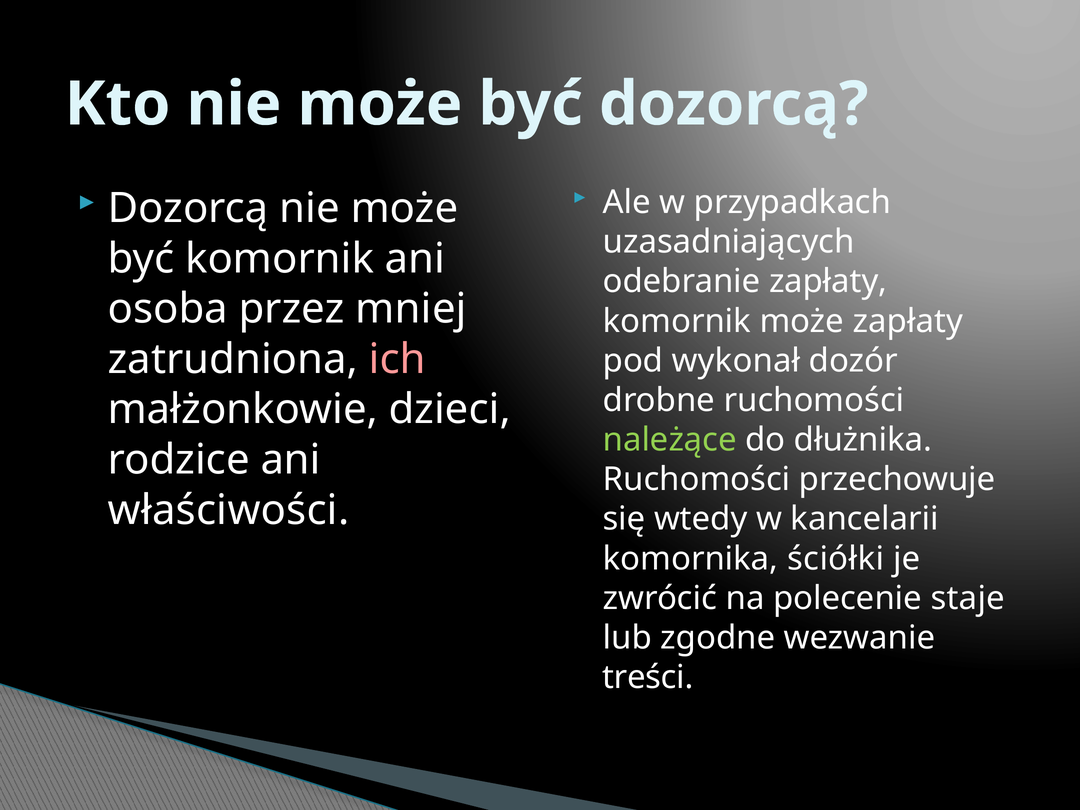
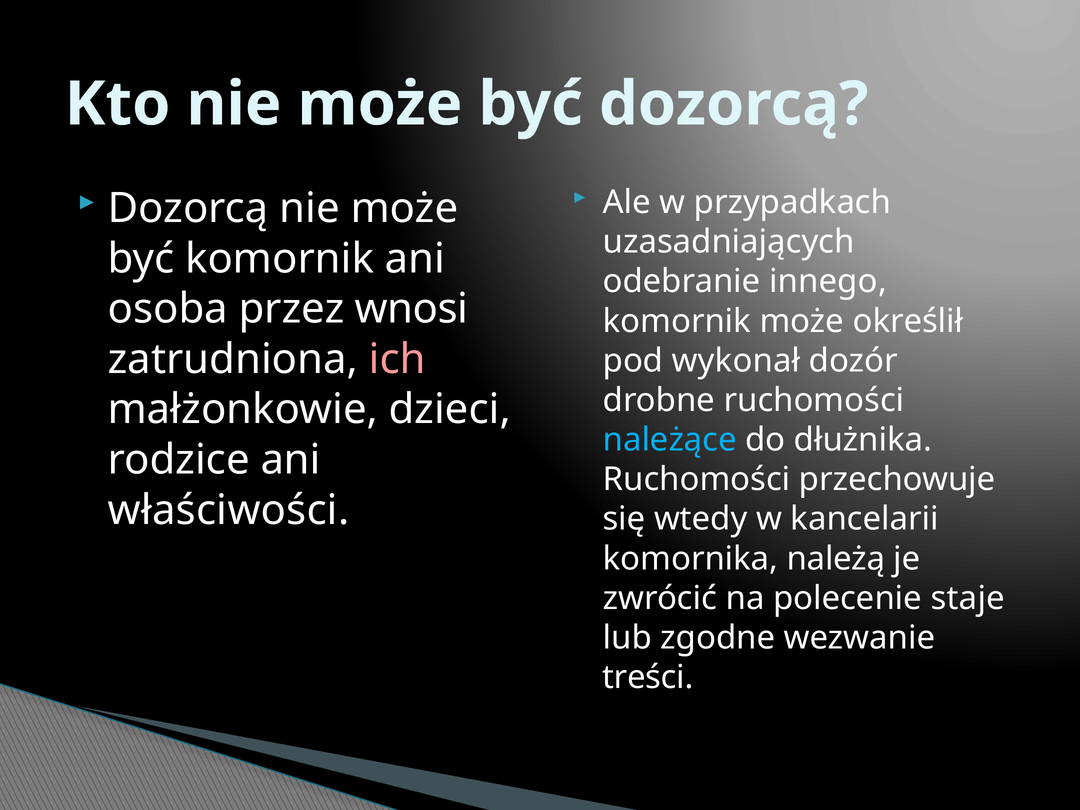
odebranie zapłaty: zapłaty -> innego (828, 282)
mniej: mniej -> wnosi (411, 309)
może zapłaty: zapłaty -> określił (908, 321)
należące colour: light green -> light blue (670, 440)
ściółki: ściółki -> należą (836, 559)
